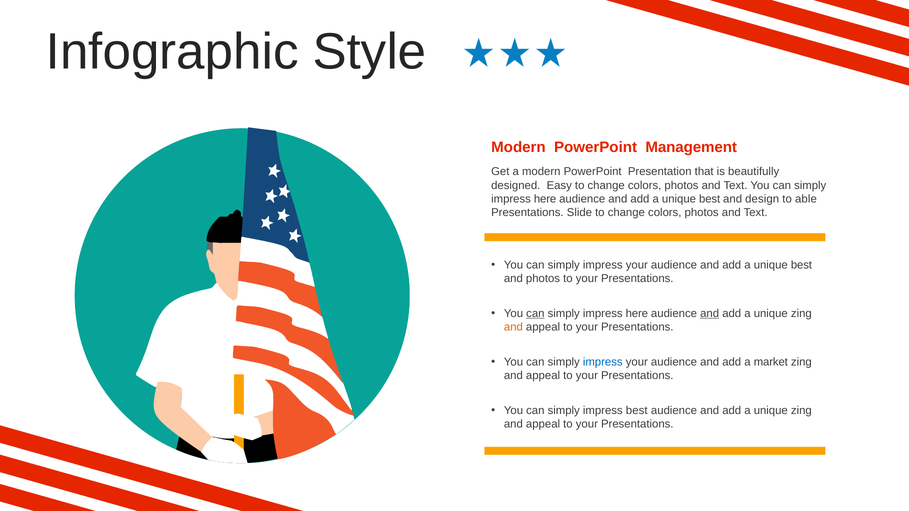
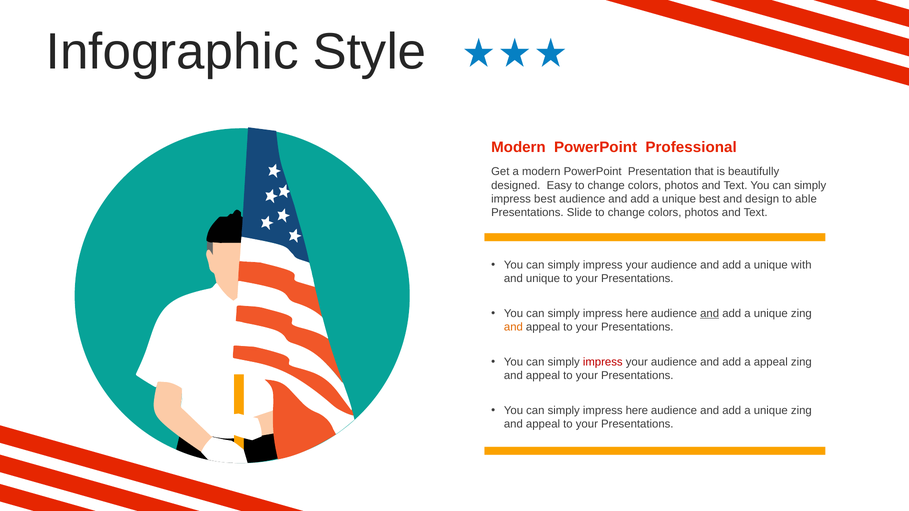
Management: Management -> Professional (691, 148)
here: here -> best (545, 199)
best: best -> with (801, 265)
and photos: photos -> unique (543, 279)
can underline: present -> none (535, 314)
impress colour: blue -> red (603, 362)
a market: market -> appeal (771, 362)
best: best -> here (637, 411)
